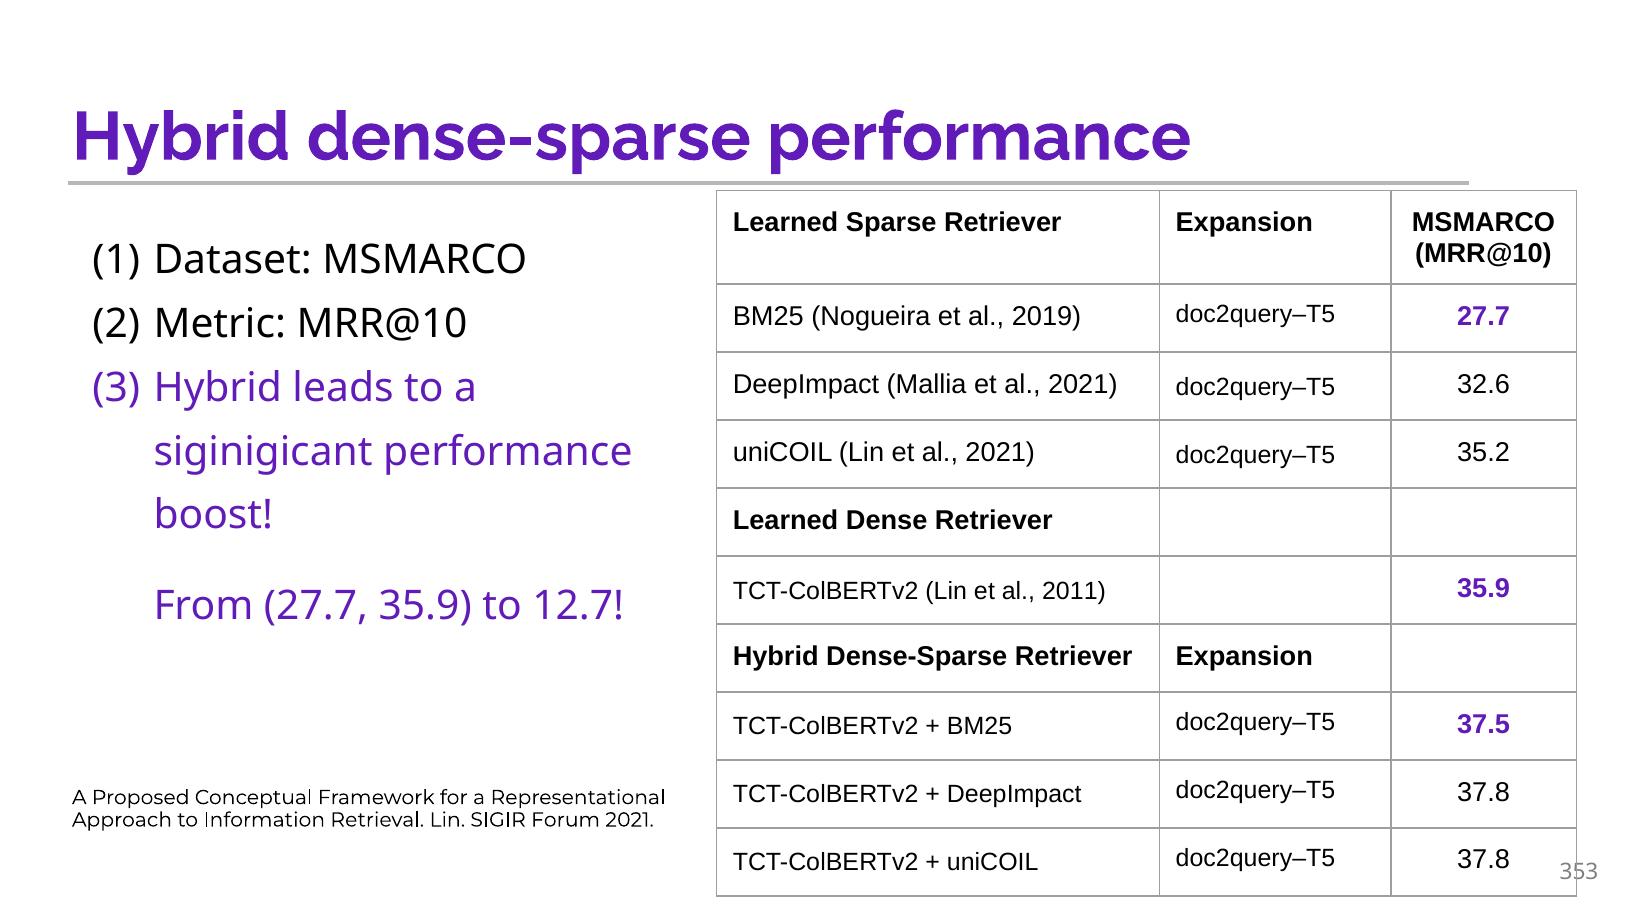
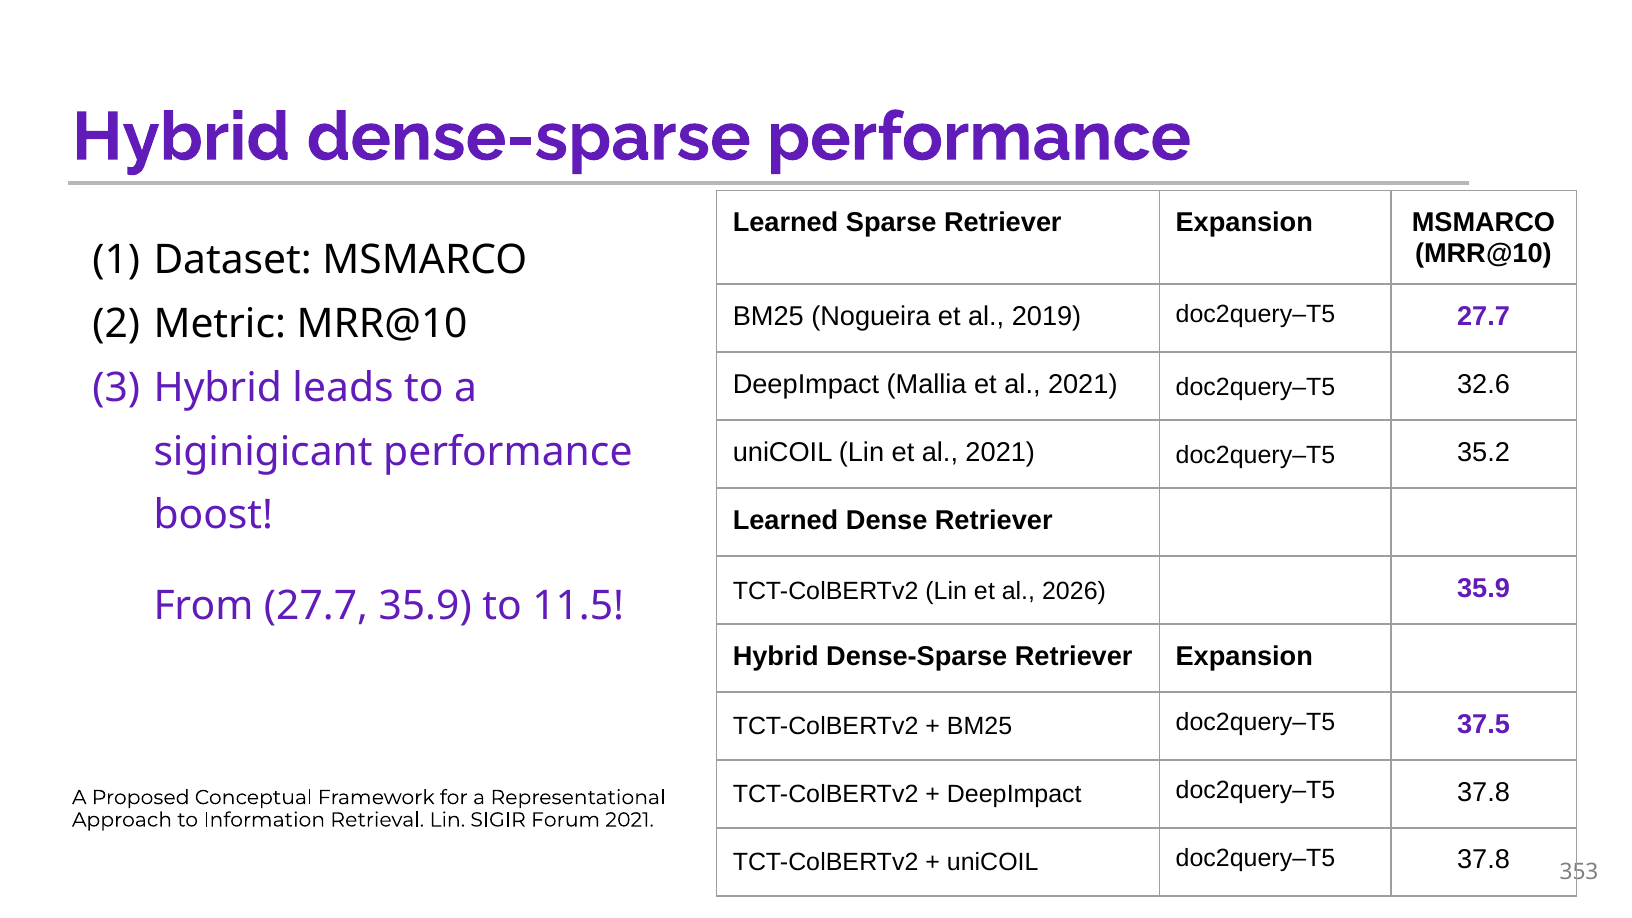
2011: 2011 -> 2026 (1074, 591)
12.7: 12.7 -> 11.5 (578, 607)
